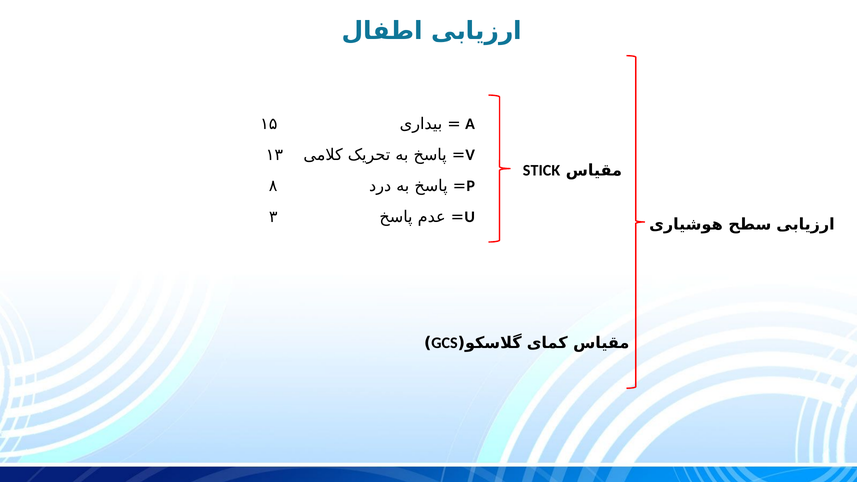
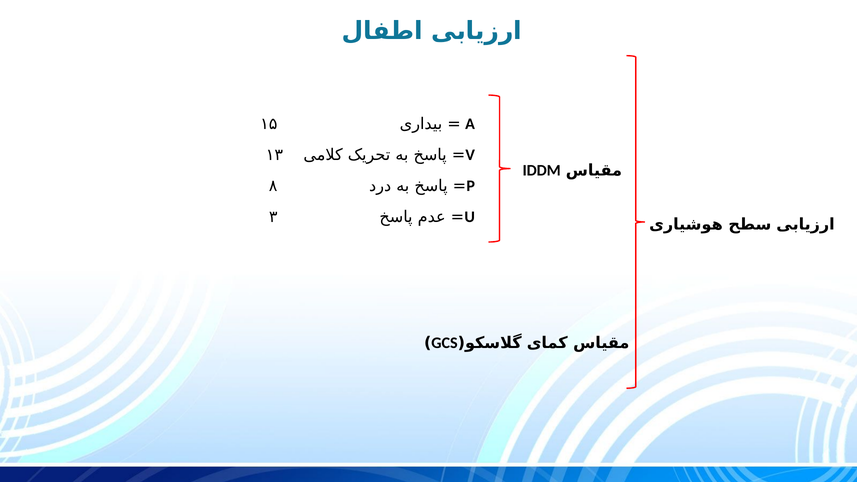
STICK: STICK -> IDDM (542, 170)
